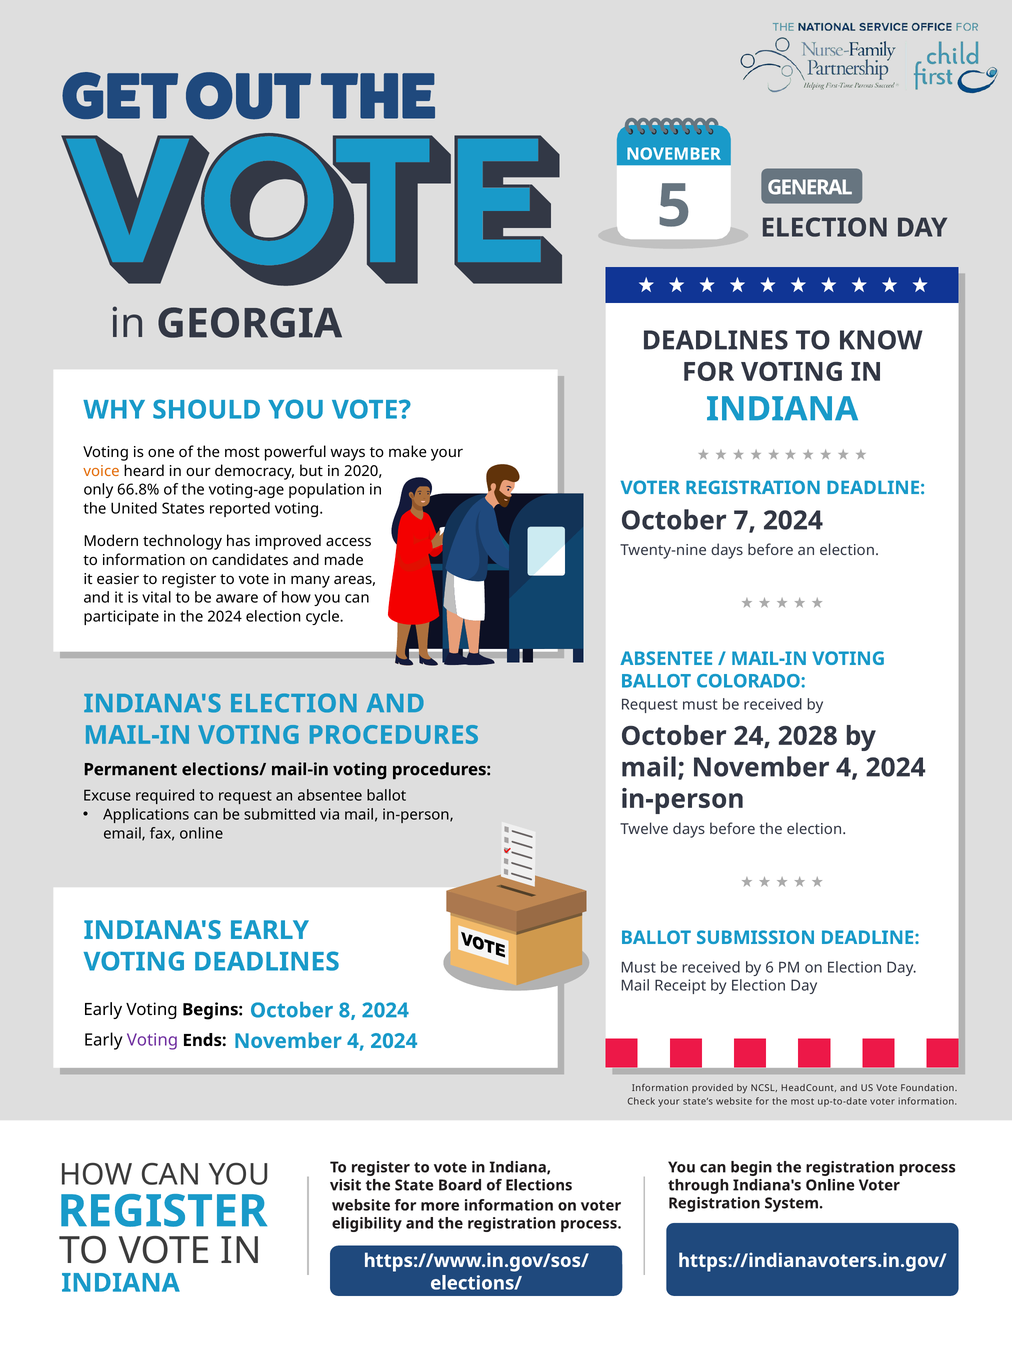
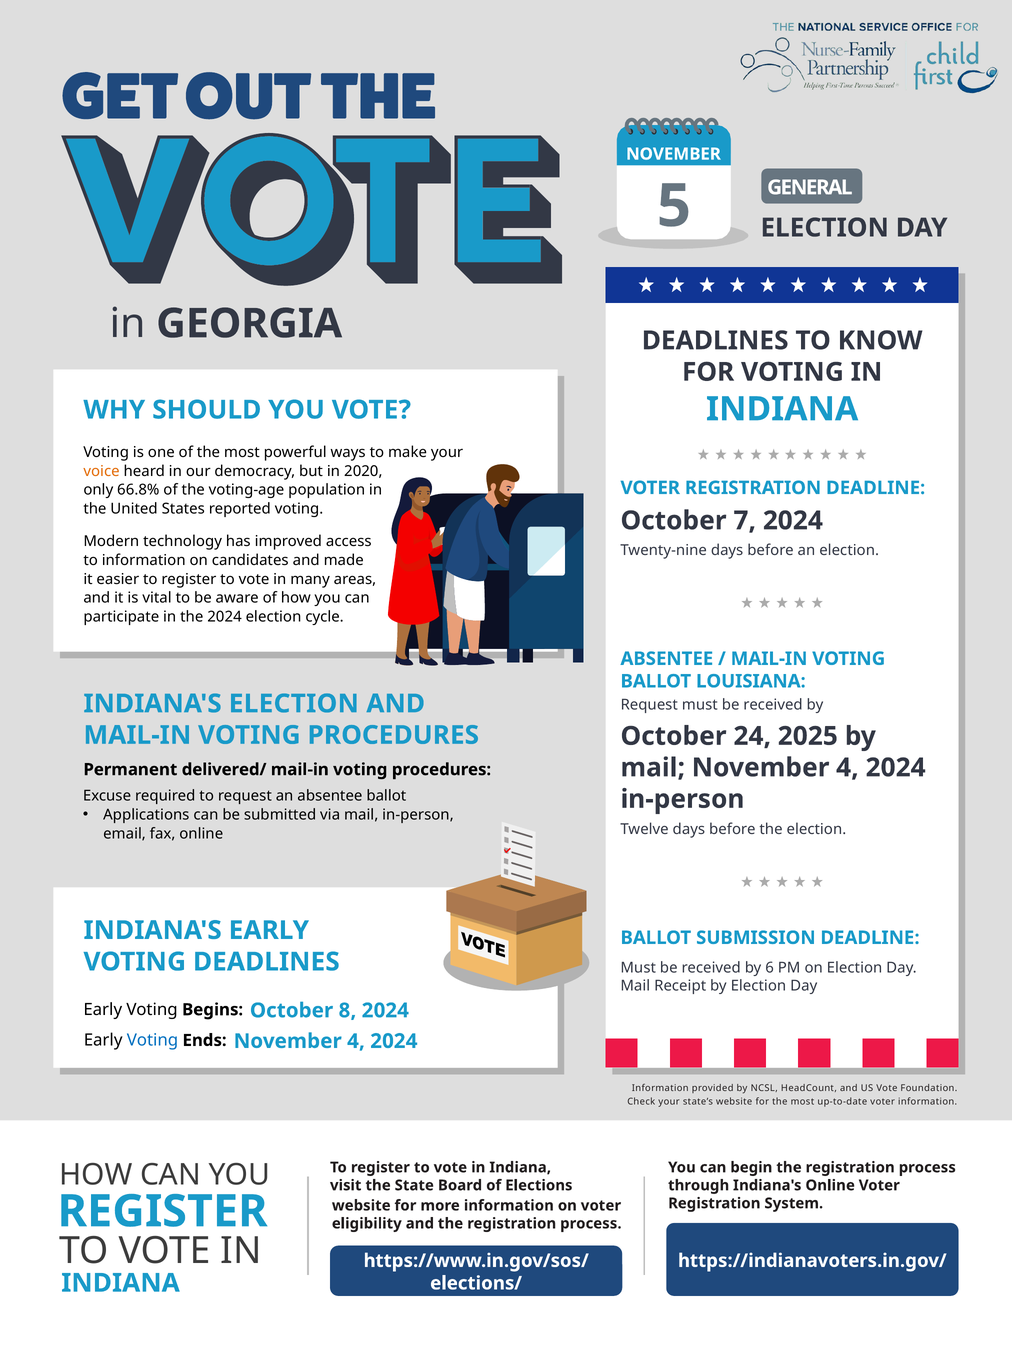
COLORADO: COLORADO -> LOUISIANA (751, 681)
2028: 2028 -> 2025 (808, 736)
Permanent elections/: elections/ -> delivered/ (224, 770)
Voting colour: purple -> blue (152, 1041)
